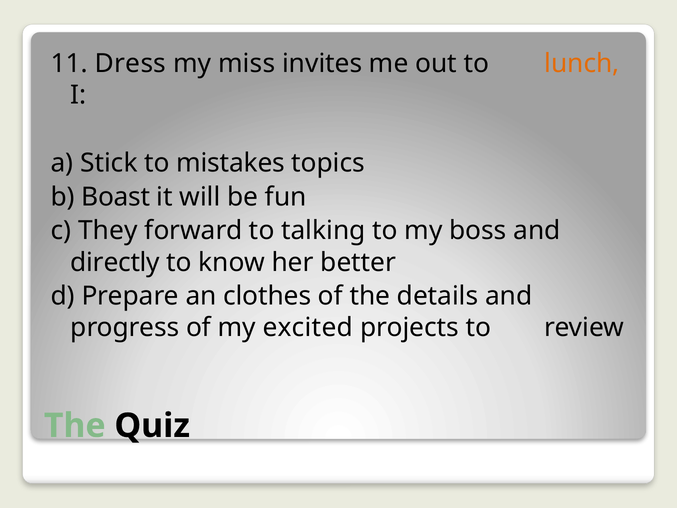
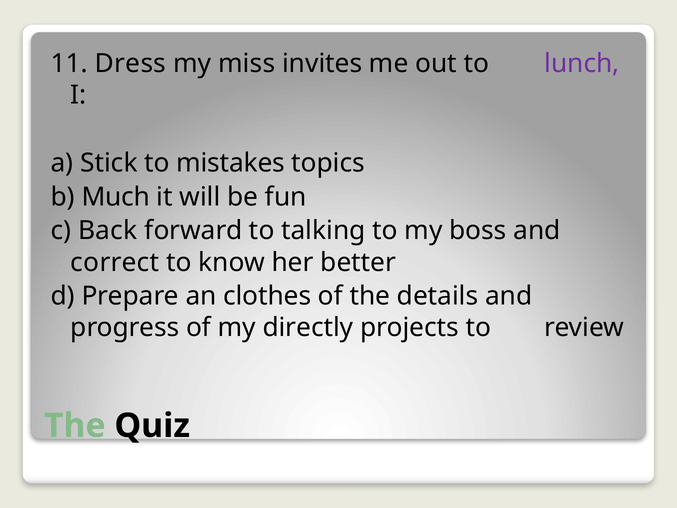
lunch colour: orange -> purple (582, 64)
Boast: Boast -> Much (116, 197)
They: They -> Back (108, 231)
directly: directly -> correct (115, 262)
excited: excited -> directly (308, 328)
